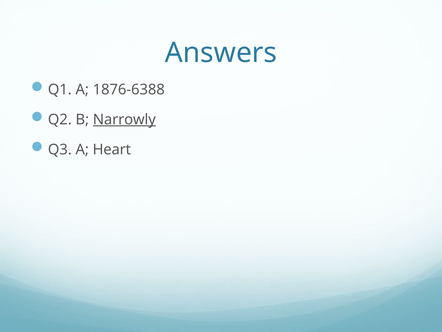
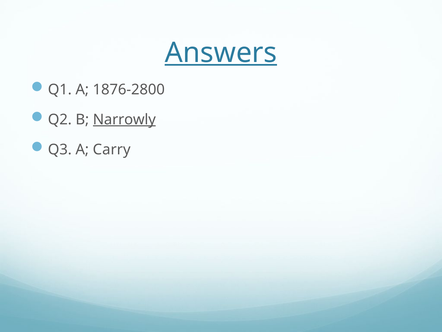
Answers underline: none -> present (221, 53)
1876-6388: 1876-6388 -> 1876-2800 (129, 89)
Heart: Heart -> Carry (112, 149)
